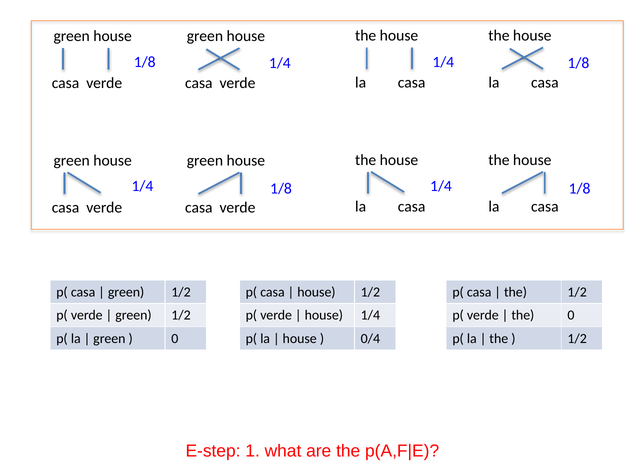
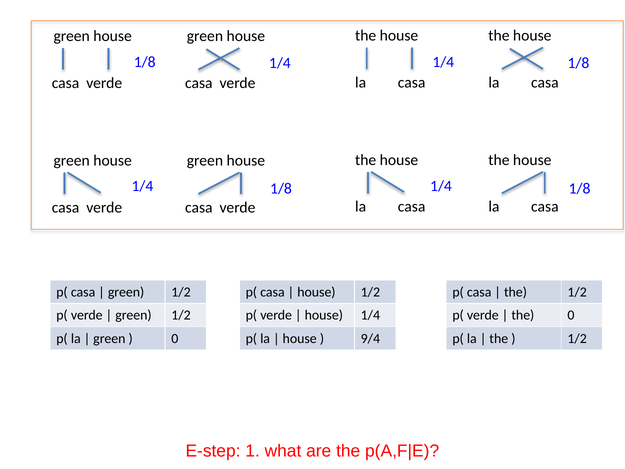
0/4: 0/4 -> 9/4 (370, 338)
